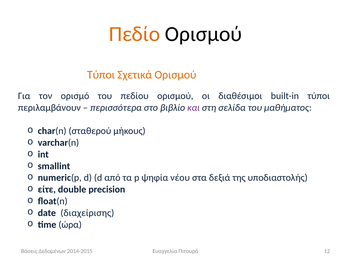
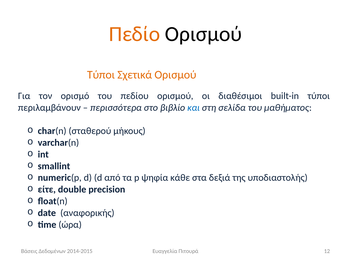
και colour: purple -> blue (194, 108)
νέου: νέου -> κάθε (180, 178)
διαχείρισης: διαχείρισης -> αναφορικής (87, 213)
